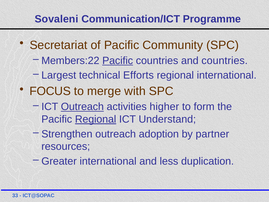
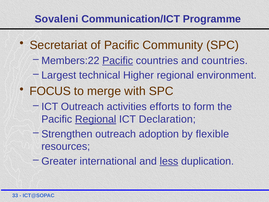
Efforts: Efforts -> Higher (139, 75)
regional international: international -> environment (227, 75)
Outreach underline: present -> none (82, 107)
higher: higher -> efforts (164, 107)
Understand: Understand -> Declaration (167, 119)
partner: partner -> flexible (212, 134)
less underline: none -> present (169, 161)
